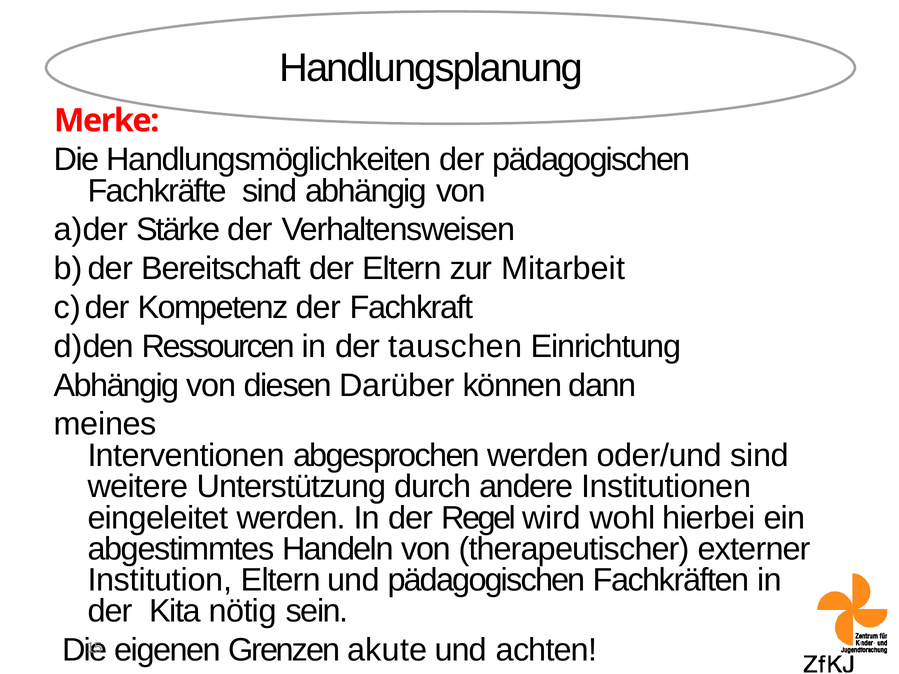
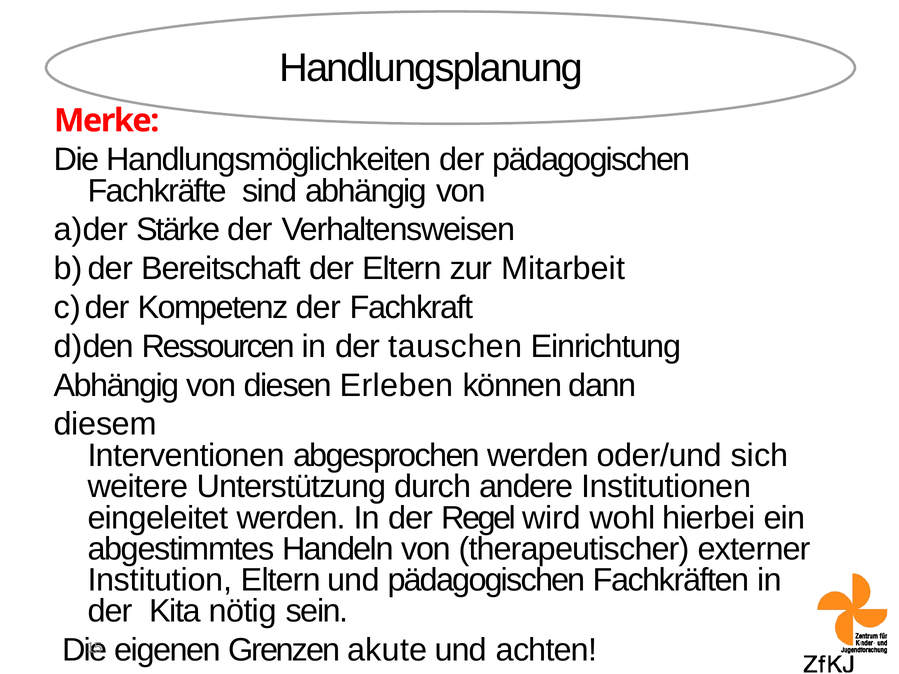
Darüber: Darüber -> Erleben (397, 385)
meines: meines -> diesem (105, 424)
oder/und sind: sind -> sich (760, 456)
